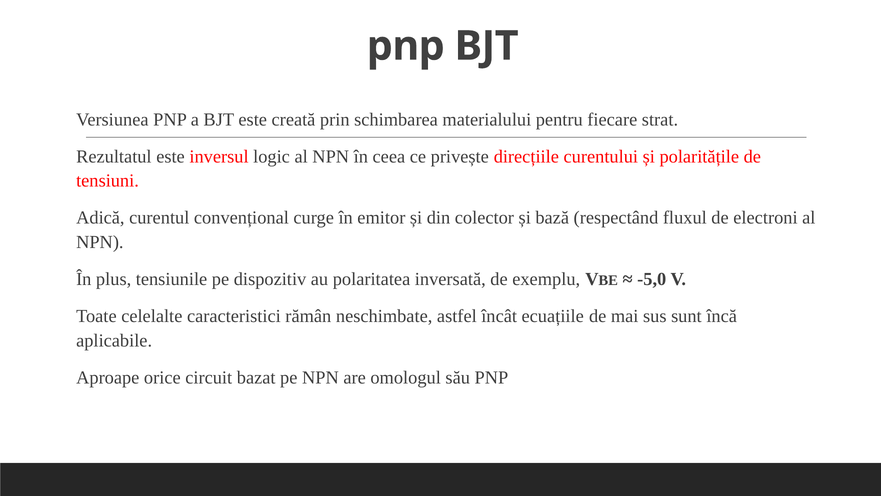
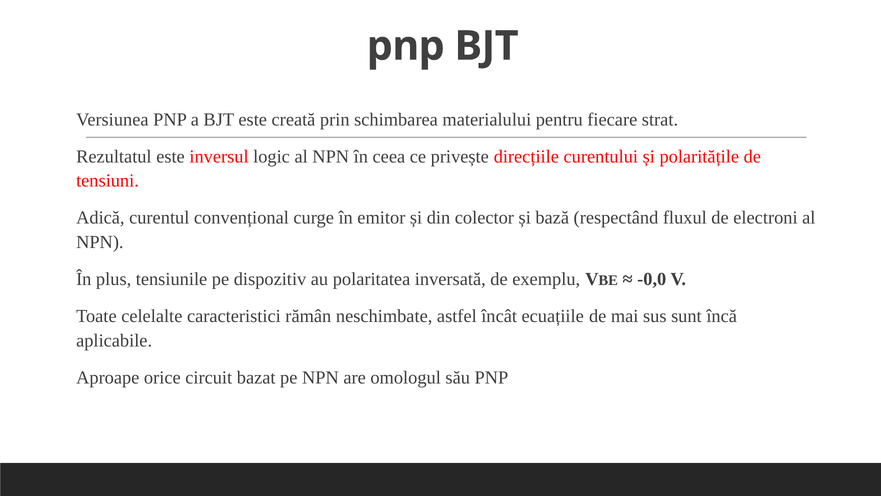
-5,0: -5,0 -> -0,0 (652, 279)
